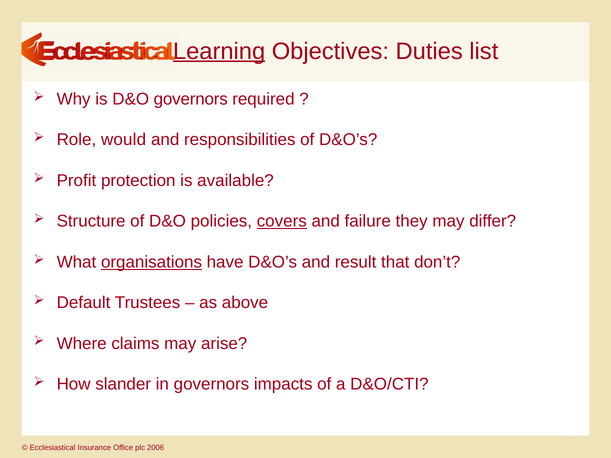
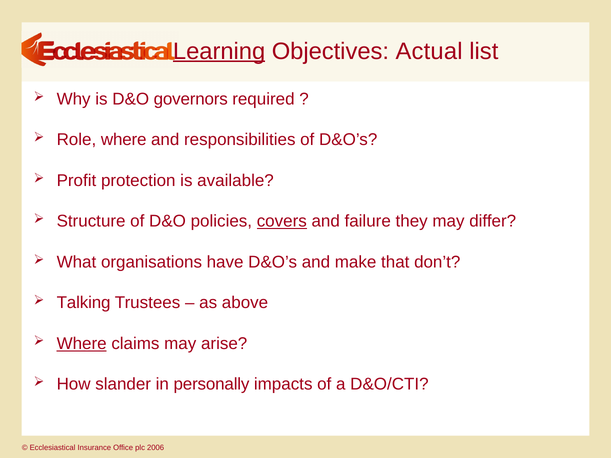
Duties: Duties -> Actual (429, 51)
Role would: would -> where (124, 140)
organisations underline: present -> none (152, 262)
result: result -> make (356, 262)
Default: Default -> Talking (84, 303)
Where underline: none -> present (82, 344)
in governors: governors -> personally (212, 384)
